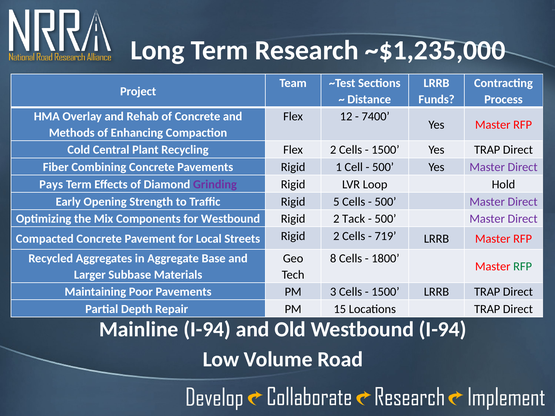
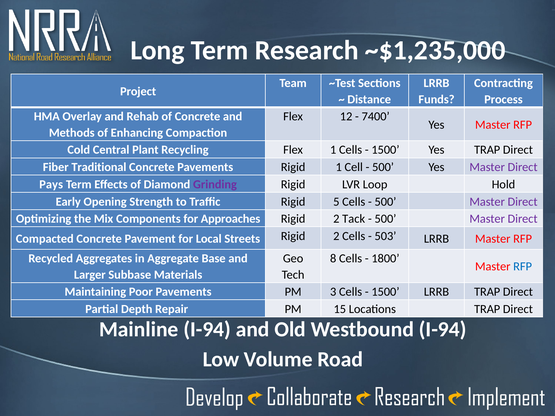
Flex 2: 2 -> 1 (333, 150)
Combining: Combining -> Traditional (99, 167)
for Westbound: Westbound -> Approaches (231, 219)
719: 719 -> 503 (385, 236)
RFP colour: green -> blue (523, 267)
